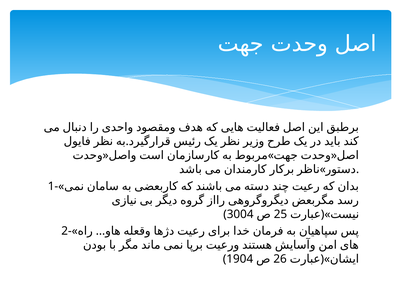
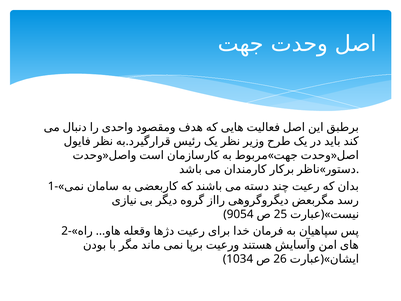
3004: 3004 -> 9054 (240, 214)
1904: 1904 -> 1034 (240, 259)
